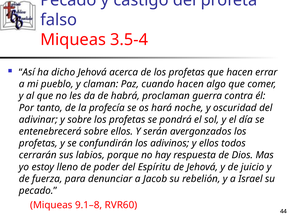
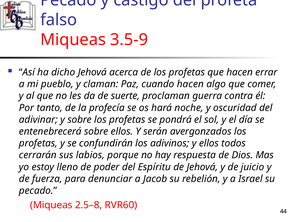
3.5-4: 3.5-4 -> 3.5-9 (129, 40)
habrá: habrá -> suerte (125, 96)
9.1–8: 9.1–8 -> 2.5–8 (89, 205)
